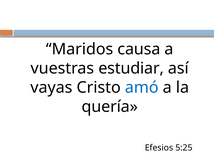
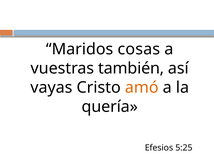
causa: causa -> cosas (139, 49)
estudiar: estudiar -> también (131, 69)
amó colour: blue -> orange (142, 88)
